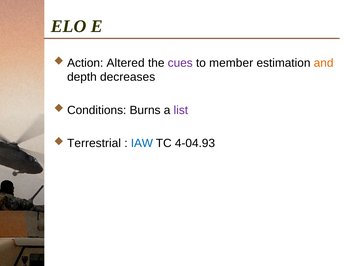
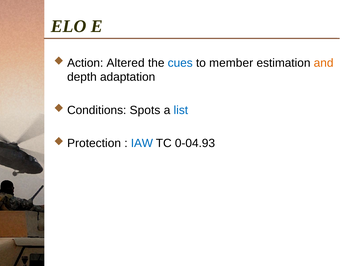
cues colour: purple -> blue (180, 63)
decreases: decreases -> adaptation (128, 77)
Burns: Burns -> Spots (145, 110)
list colour: purple -> blue (181, 110)
Terrestrial: Terrestrial -> Protection (94, 143)
4-04.93: 4-04.93 -> 0-04.93 (195, 143)
